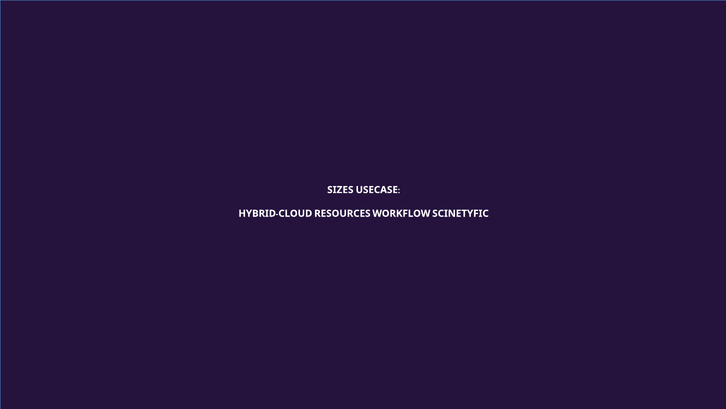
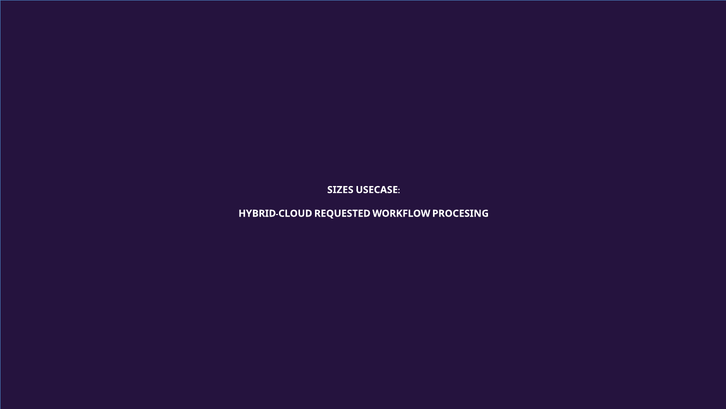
RESOURCES: RESOURCES -> REQUESTED (342, 213)
SCINETYFIC: SCINETYFIC -> PROCESING (460, 213)
